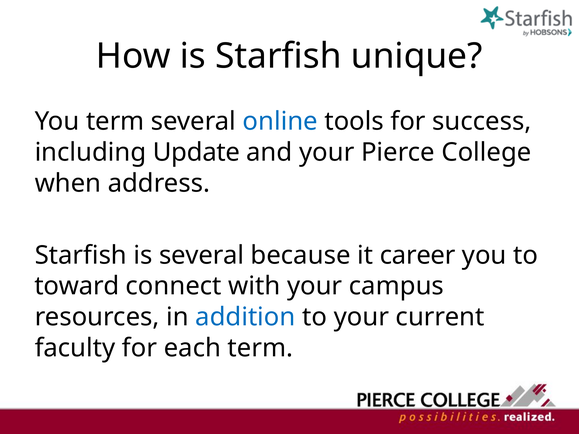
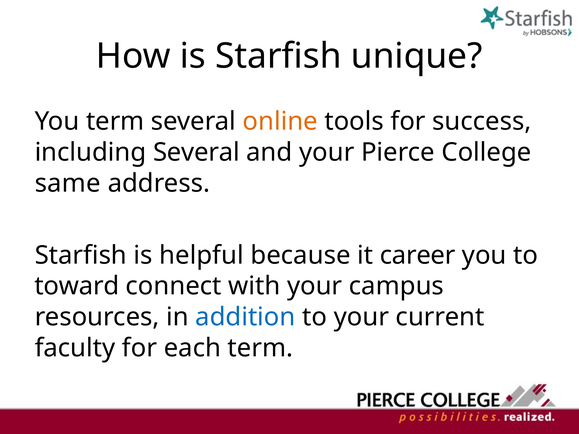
online colour: blue -> orange (280, 121)
including Update: Update -> Several (196, 152)
when: when -> same (68, 183)
is several: several -> helpful (202, 255)
